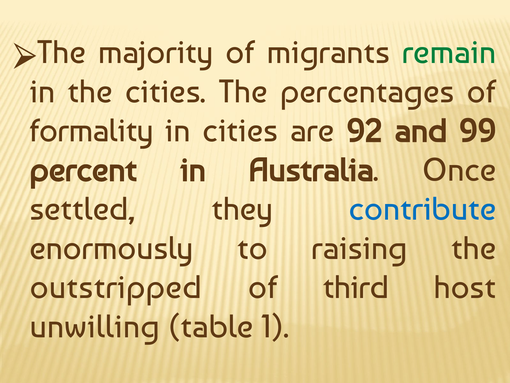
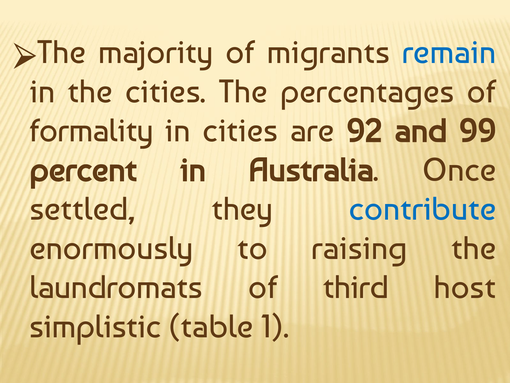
remain colour: green -> blue (449, 52)
outstripped: outstripped -> laundromats (116, 287)
unwilling: unwilling -> simplistic (95, 326)
